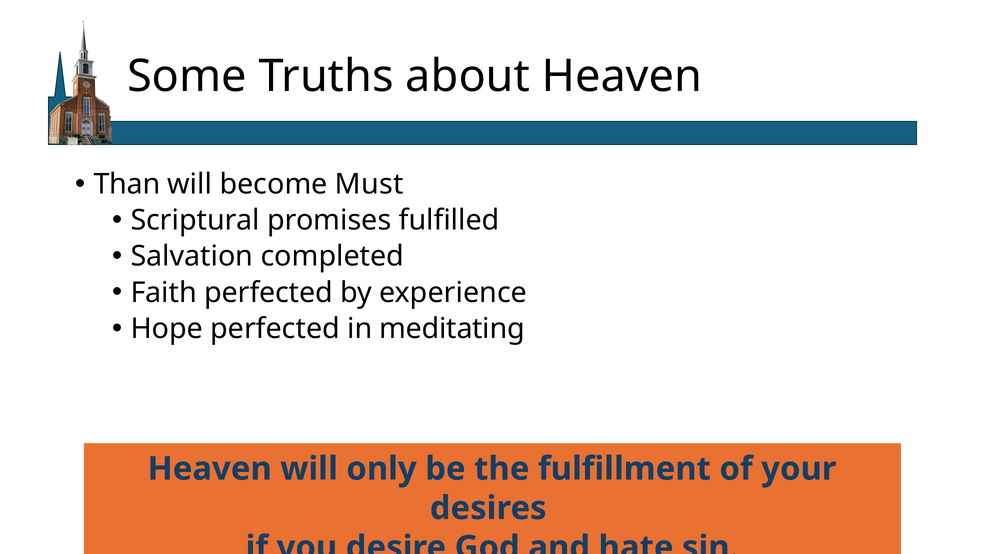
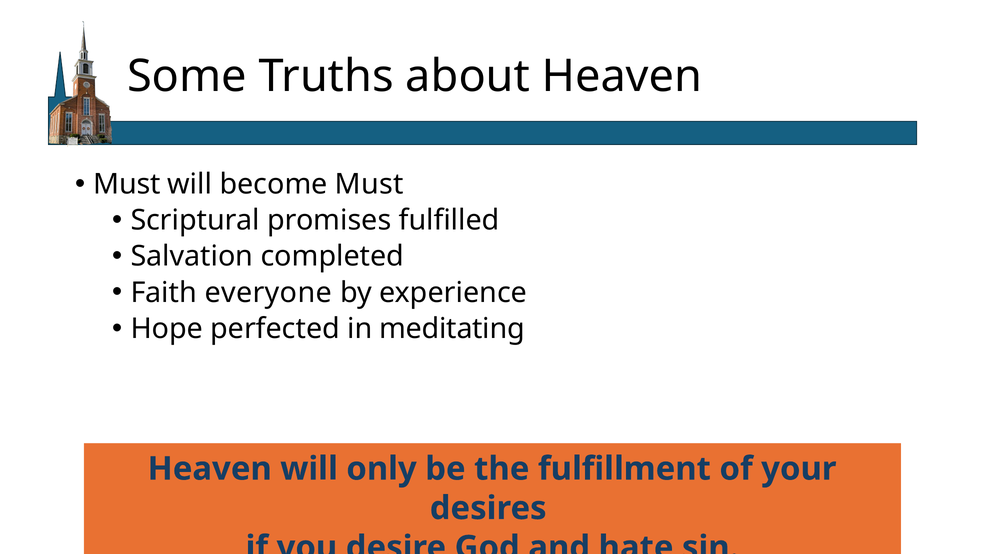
Than: Than -> Must (127, 184)
Faith perfected: perfected -> everyone (268, 293)
